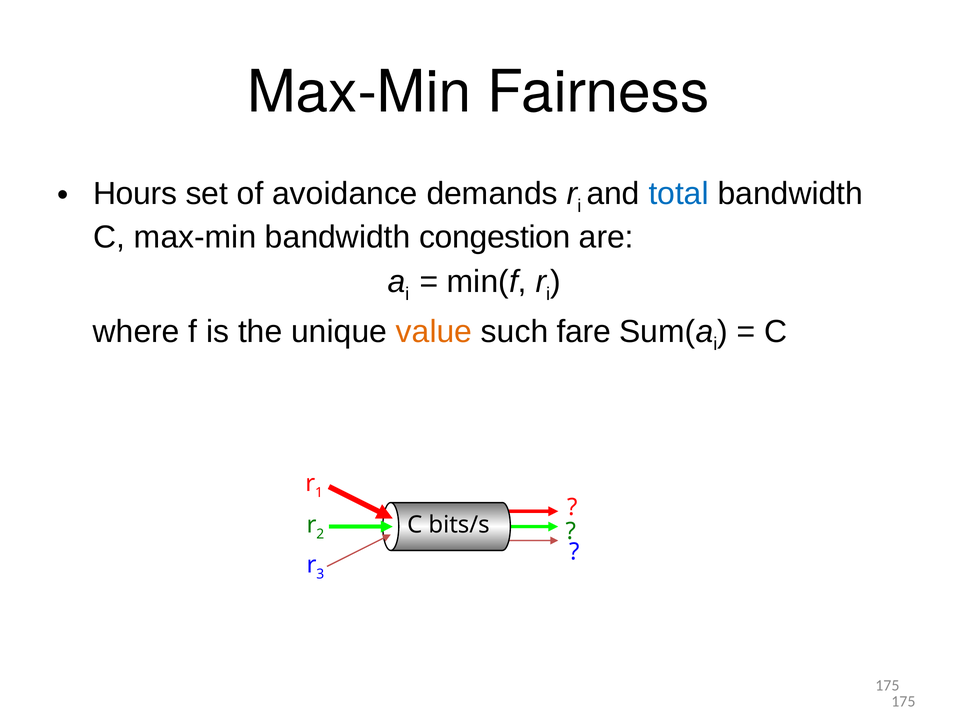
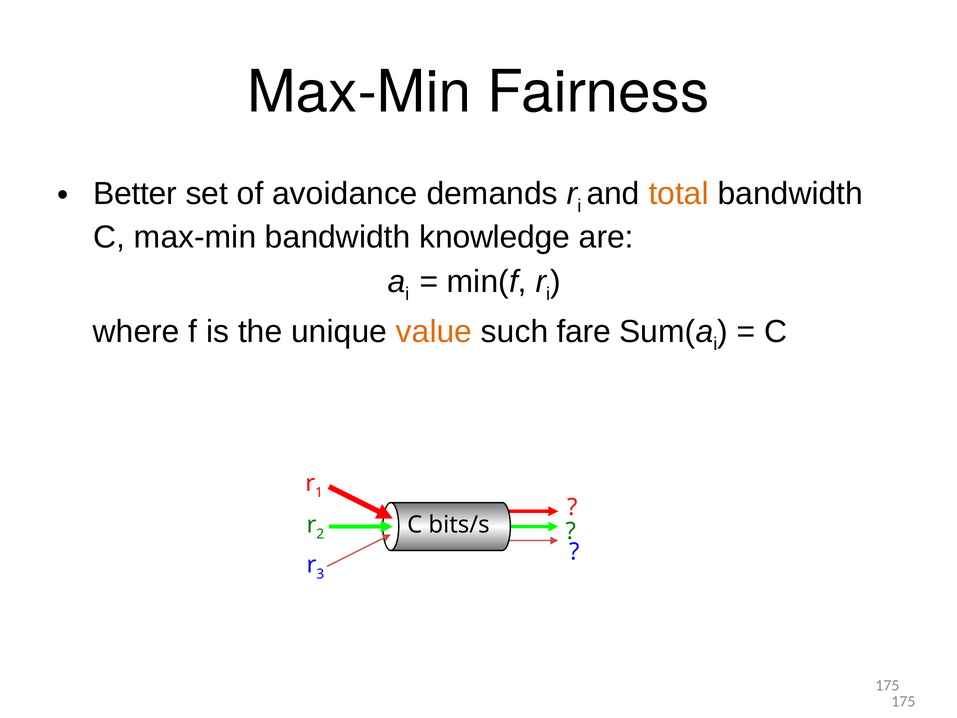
Hours: Hours -> Better (135, 194)
total colour: blue -> orange (679, 194)
congestion: congestion -> knowledge (495, 237)
